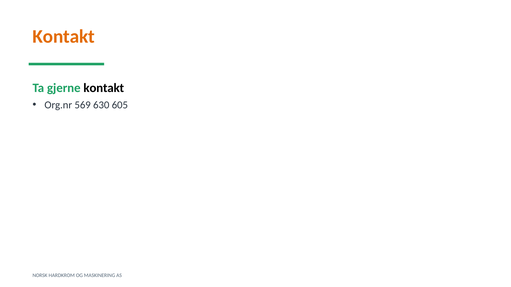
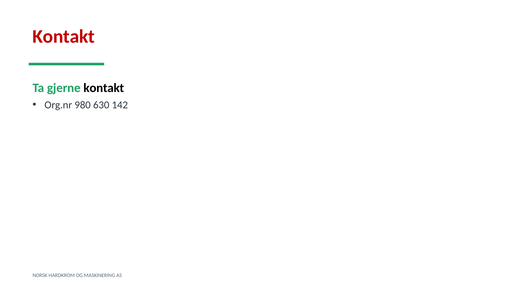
Kontakt colour: orange -> red (64, 36)
569: 569 -> 980 (83, 105)
605: 605 -> 142 (120, 105)
